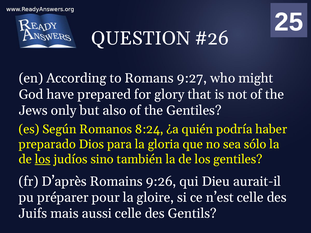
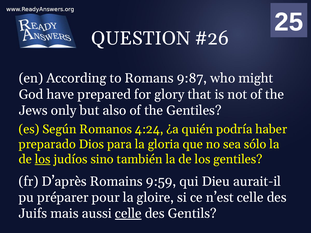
9:27: 9:27 -> 9:87 (192, 78)
8:24: 8:24 -> 4:24 (149, 129)
9:26: 9:26 -> 9:59 (161, 182)
celle underline: none -> present (128, 214)
